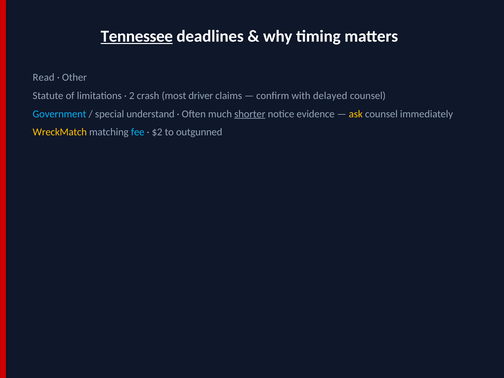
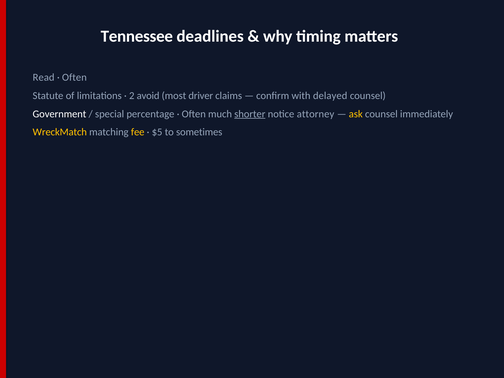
Tennessee underline: present -> none (137, 36)
Other: Other -> Often (74, 78)
crash: crash -> avoid (148, 96)
Government colour: light blue -> white (59, 114)
understand: understand -> percentage (150, 114)
evidence: evidence -> attorney (316, 114)
fee colour: light blue -> yellow (138, 132)
$2: $2 -> $5 (157, 132)
outgunned: outgunned -> sometimes (199, 132)
